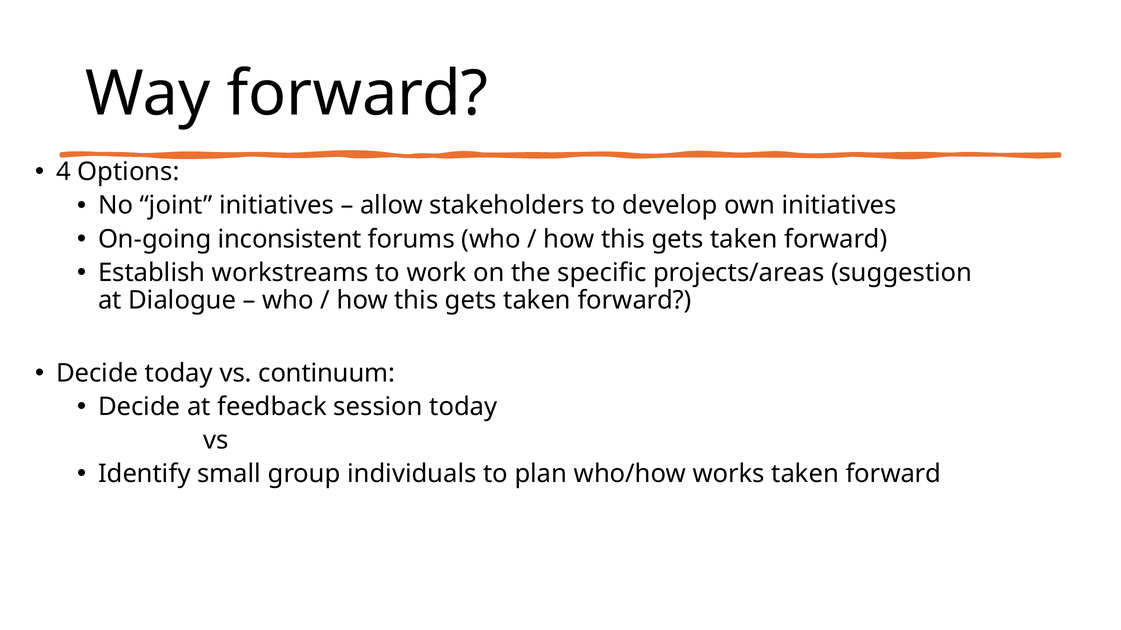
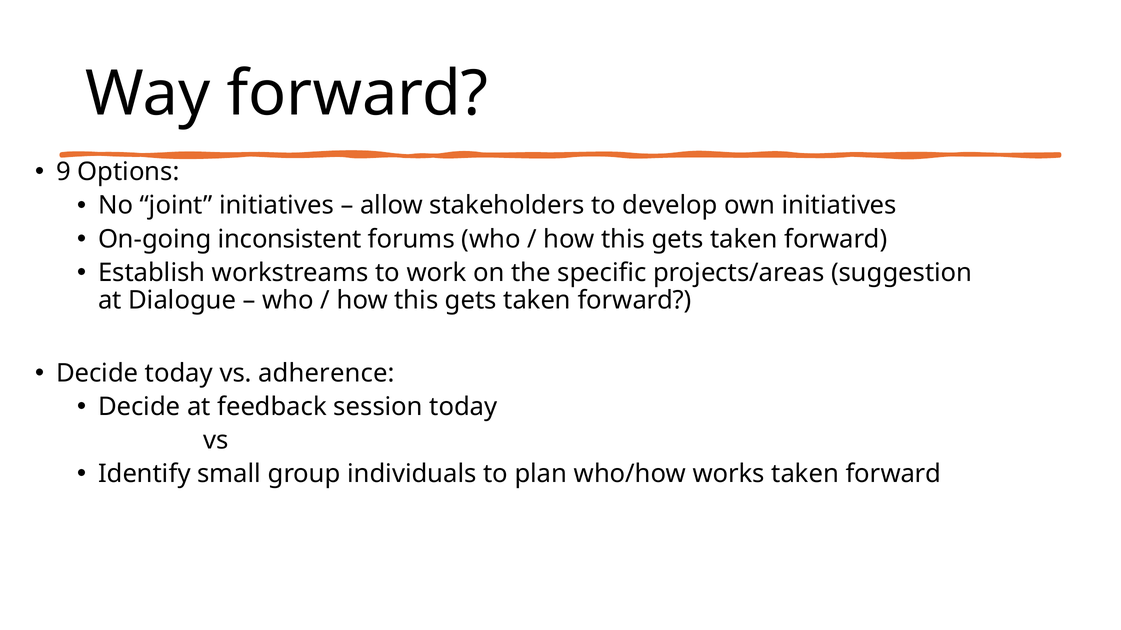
4: 4 -> 9 (63, 172)
continuum: continuum -> adherence (327, 373)
